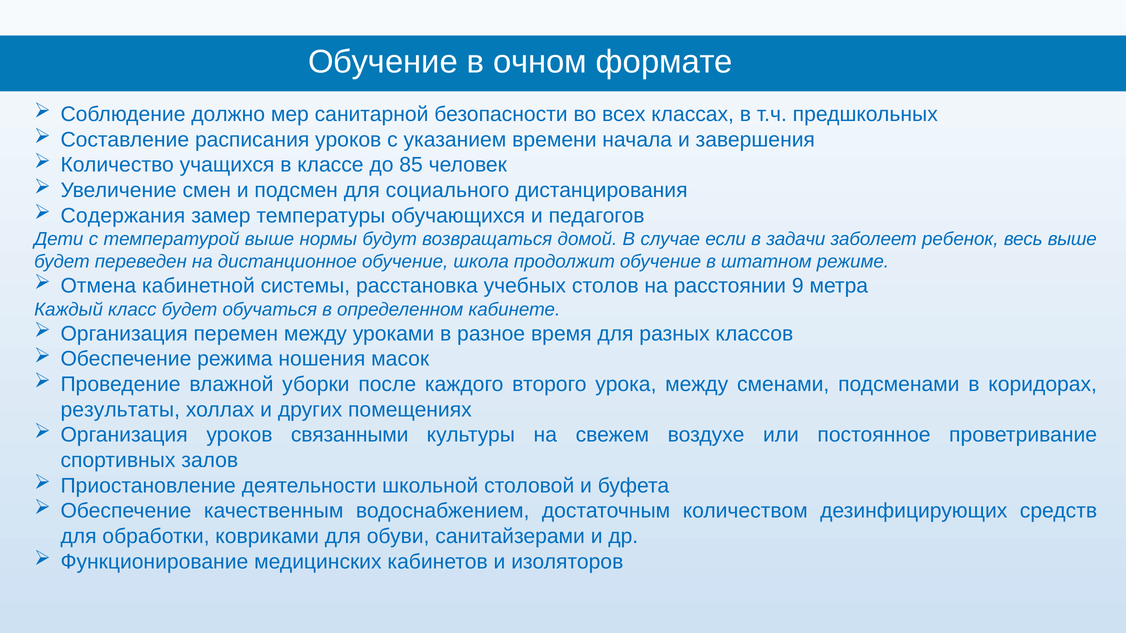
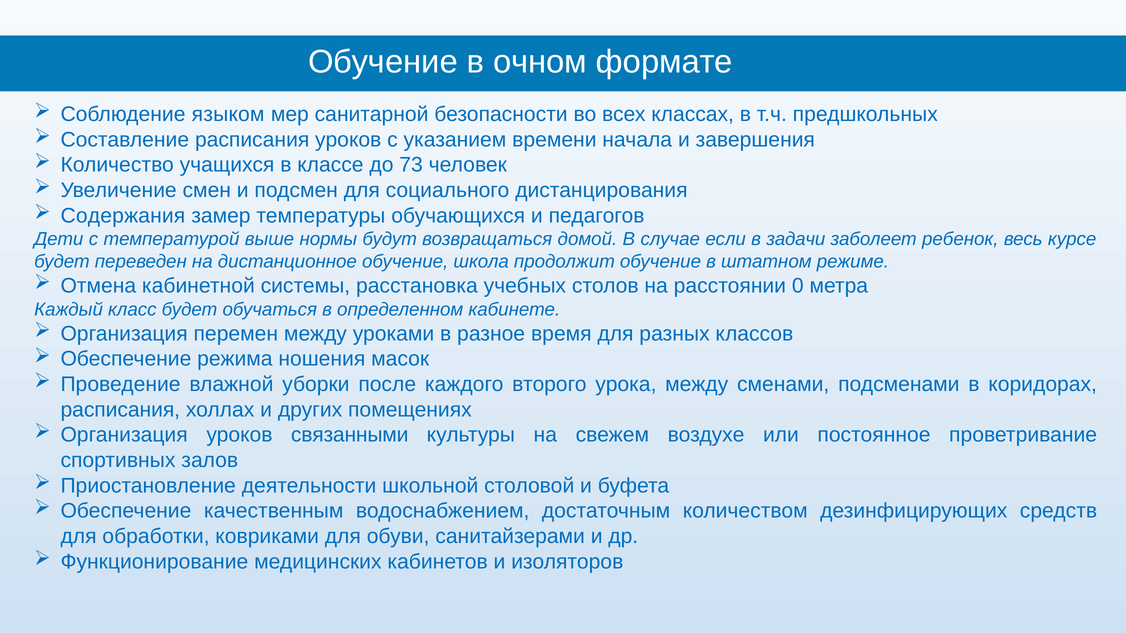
должно: должно -> языком (228, 114)
85: 85 -> 73 (411, 165)
весь выше: выше -> курсе (1072, 239)
9: 9 -> 0 (798, 286)
результаты: результаты -> расписания (120, 410)
